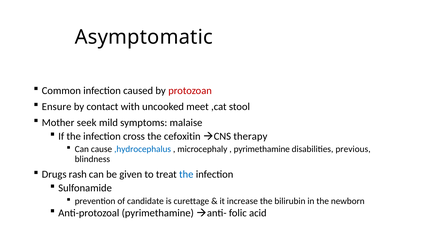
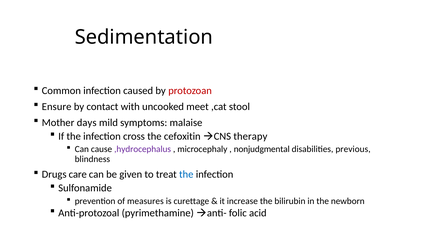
Asymptomatic: Asymptomatic -> Sedimentation (144, 37)
seek: seek -> days (87, 122)
,hydrocephalus colour: blue -> purple (143, 149)
pyrimethamine: pyrimethamine -> nonjudgmental (262, 149)
rash: rash -> care (78, 174)
candidate: candidate -> measures (145, 201)
